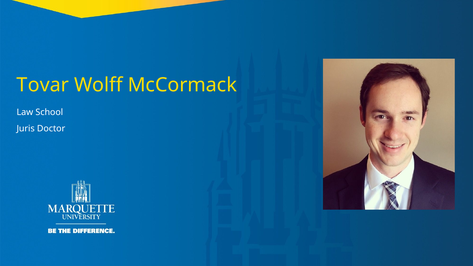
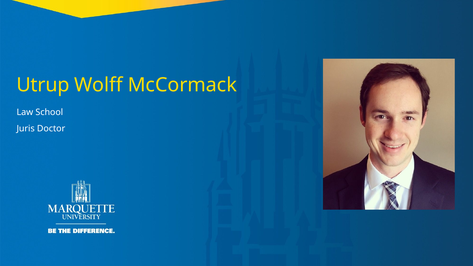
Tovar: Tovar -> Utrup (43, 85)
